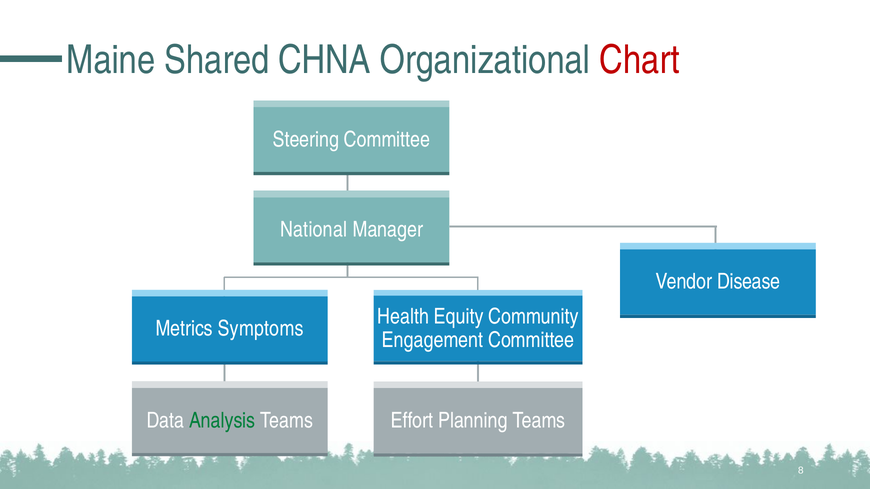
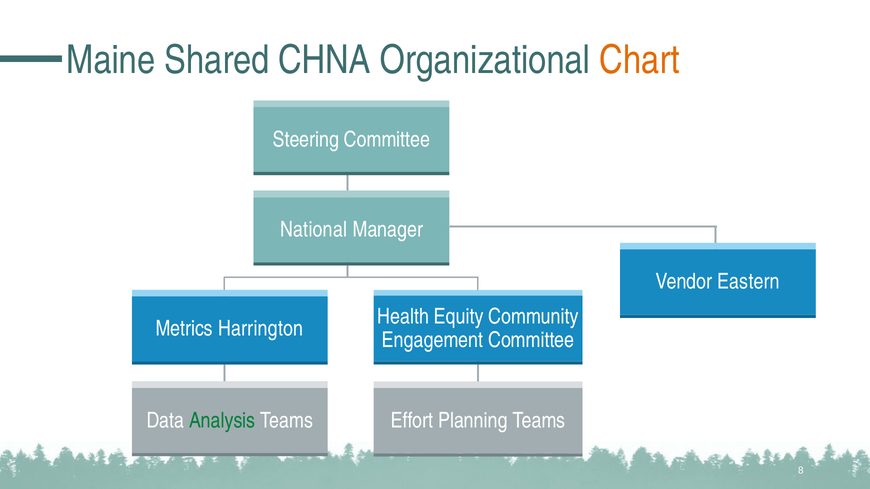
Chart colour: red -> orange (640, 60)
Disease: Disease -> Eastern (749, 282)
Symptoms: Symptoms -> Harrington (261, 329)
